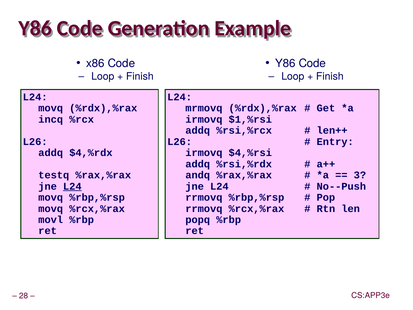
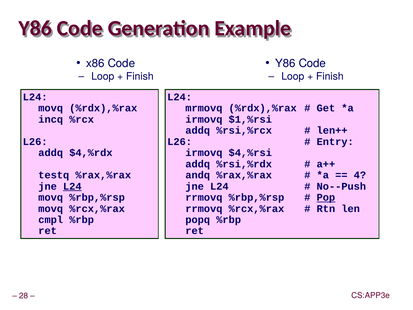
3: 3 -> 4 (360, 175)
Pop underline: none -> present (326, 197)
movl: movl -> cmpl (51, 219)
